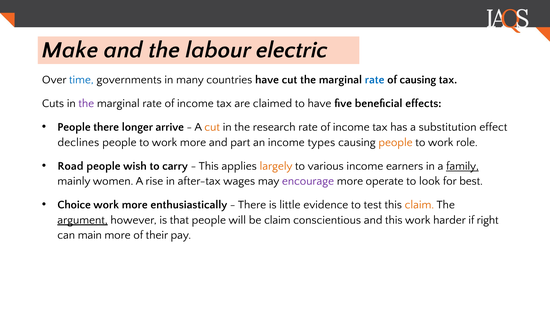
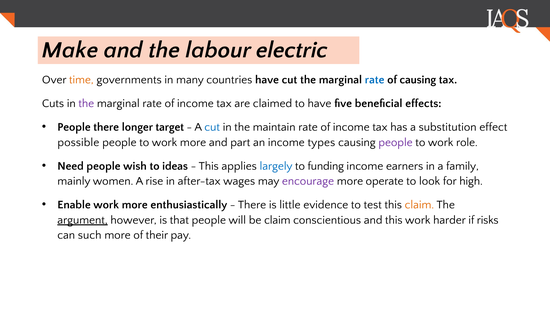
time colour: blue -> orange (81, 80)
arrive: arrive -> target (170, 127)
cut colour: orange -> blue (212, 127)
research: research -> maintain (274, 127)
declines: declines -> possible (78, 142)
people colour: orange -> purple (396, 142)
Road: Road -> Need (71, 166)
carry: carry -> ideas (175, 166)
largely colour: orange -> blue (276, 166)
various: various -> funding (326, 166)
family underline: present -> none (462, 166)
best: best -> high (471, 181)
Choice: Choice -> Enable (74, 205)
right: right -> risks (488, 220)
main: main -> such (90, 235)
